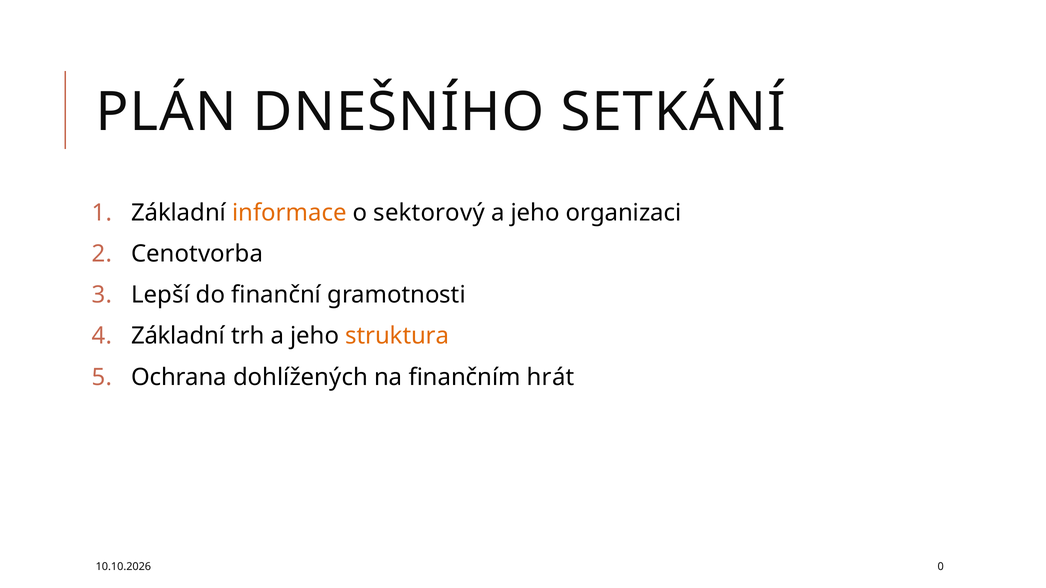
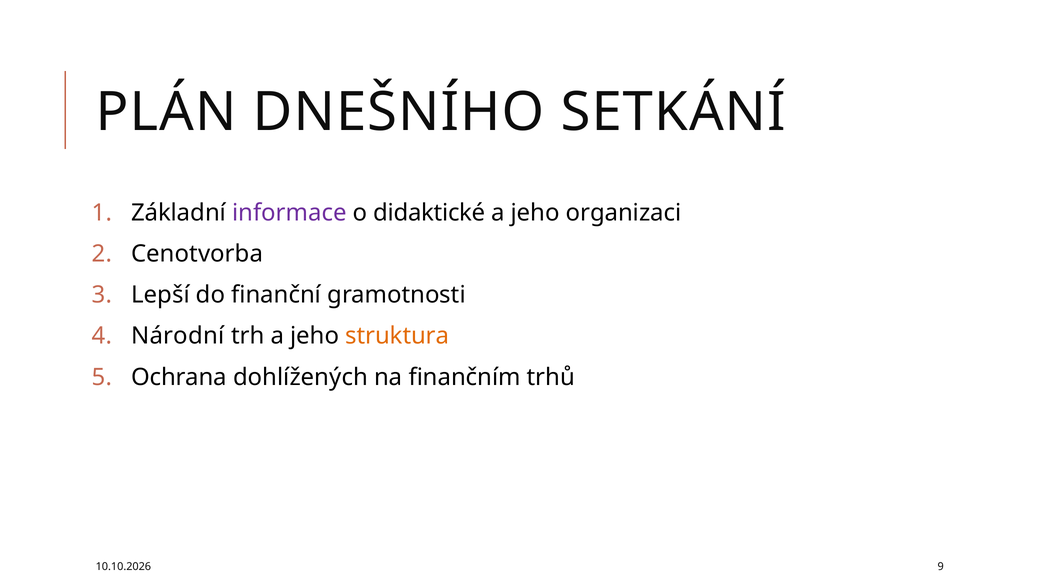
informace colour: orange -> purple (289, 213)
sektorový: sektorový -> didaktické (429, 213)
Základní: Základní -> Národní (178, 336)
hrát: hrát -> trhů (551, 377)
0: 0 -> 9 (941, 567)
